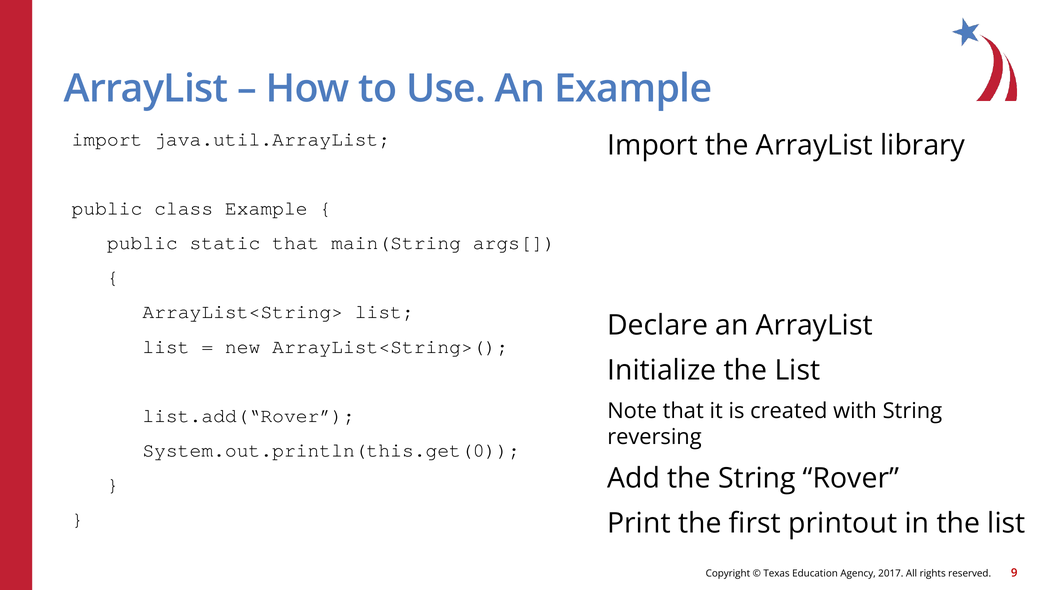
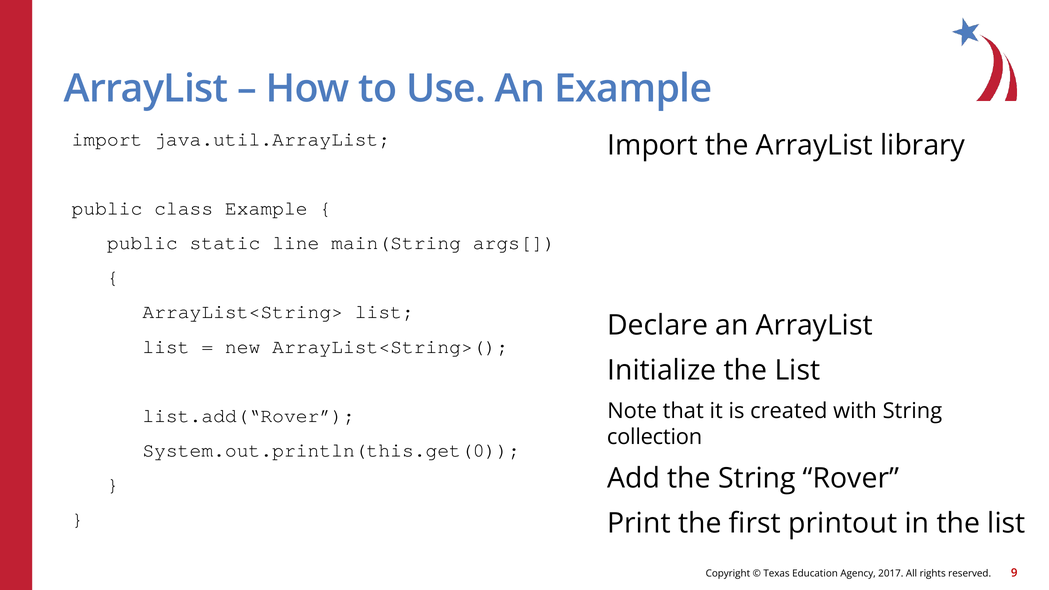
static that: that -> line (296, 243)
reversing: reversing -> collection (655, 437)
